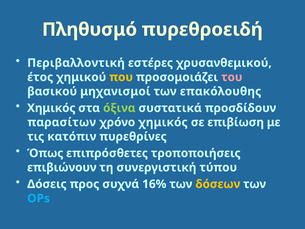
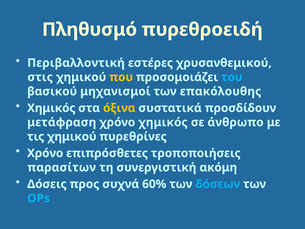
έτος: έτος -> στις (40, 77)
του colour: pink -> light blue (232, 77)
όξινα colour: light green -> yellow (119, 108)
παρασίτων: παρασίτων -> μετάφραση (62, 122)
επιβίωση: επιβίωση -> άνθρωπο (236, 122)
τις κατόπιν: κατόπιν -> χημικού (72, 136)
Όπως: Όπως -> Χρόνο (45, 153)
επιβιώνουν: επιβιώνουν -> παρασίτων (62, 167)
τύπου: τύπου -> ακόμη (218, 167)
16%: 16% -> 60% (154, 184)
δόσεων colour: yellow -> light blue (218, 184)
